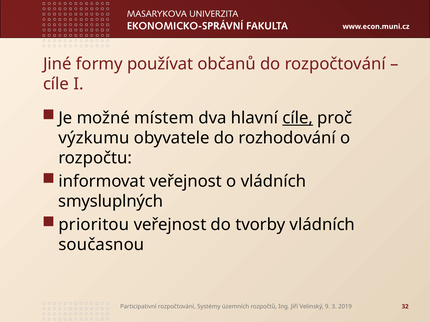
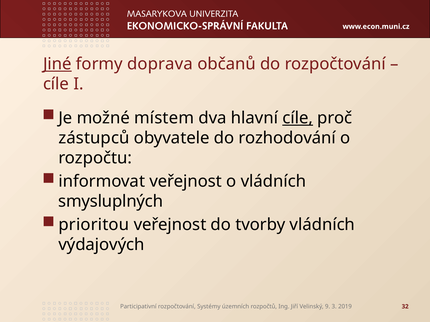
Jiné underline: none -> present (57, 64)
používat: používat -> doprava (160, 64)
výzkumu: výzkumu -> zástupců (94, 138)
současnou: současnou -> výdajových (101, 245)
